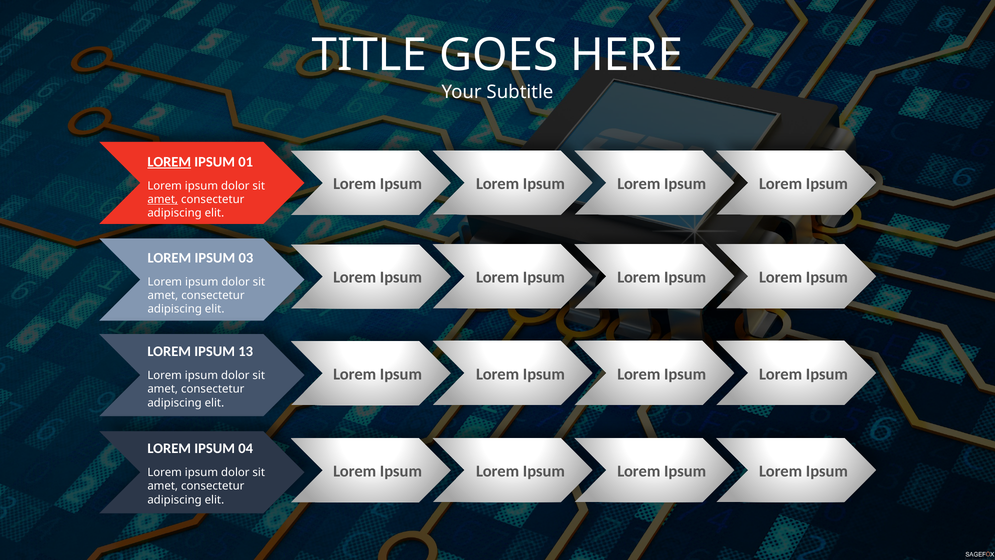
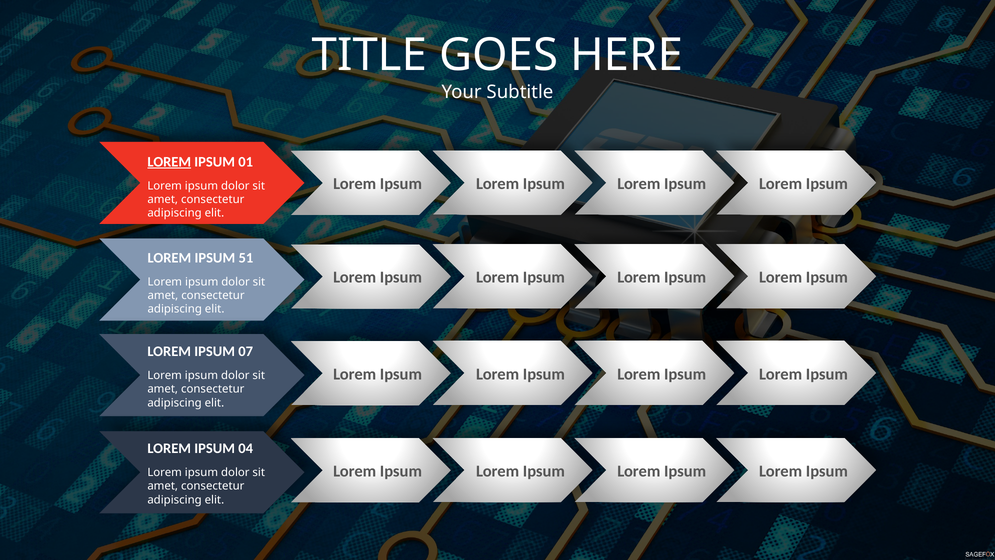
amet underline: present -> none (163, 199)
03: 03 -> 51 (246, 258)
13: 13 -> 07 (246, 351)
